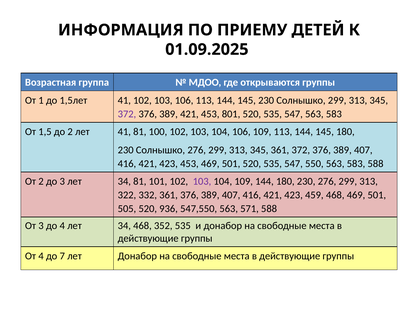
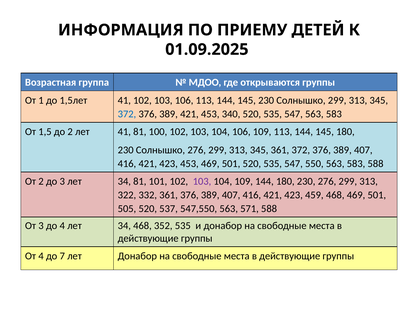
372 colour: purple -> blue (127, 114)
801: 801 -> 340 (231, 114)
936: 936 -> 537 (169, 209)
